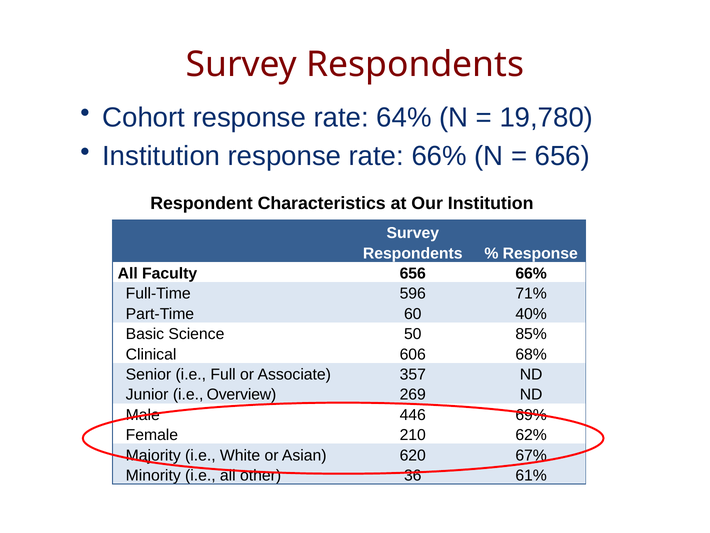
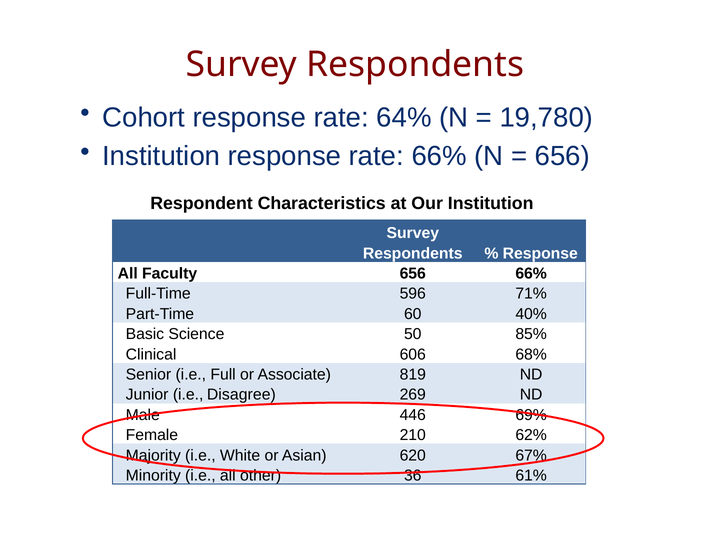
357: 357 -> 819 (413, 374)
Overview: Overview -> Disagree (241, 394)
